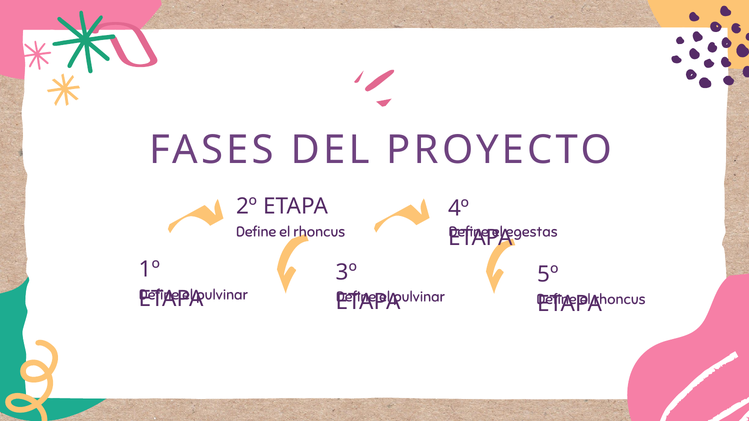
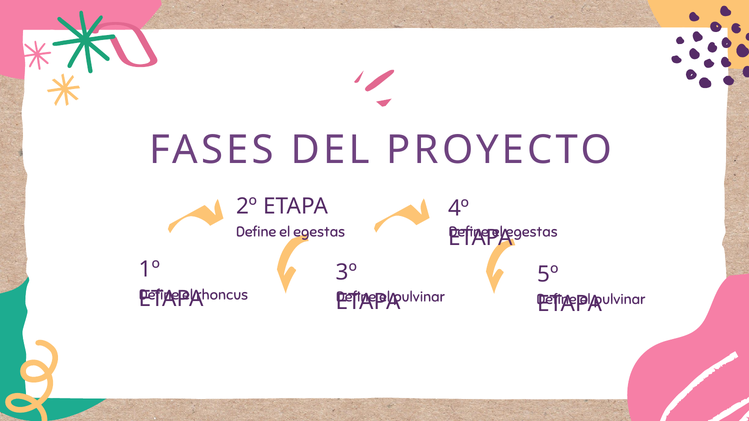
rhoncus: rhoncus -> egestas (319, 232)
pulvinar: pulvinar -> rhoncus (222, 295)
rhoncus: rhoncus -> pulvinar (620, 300)
